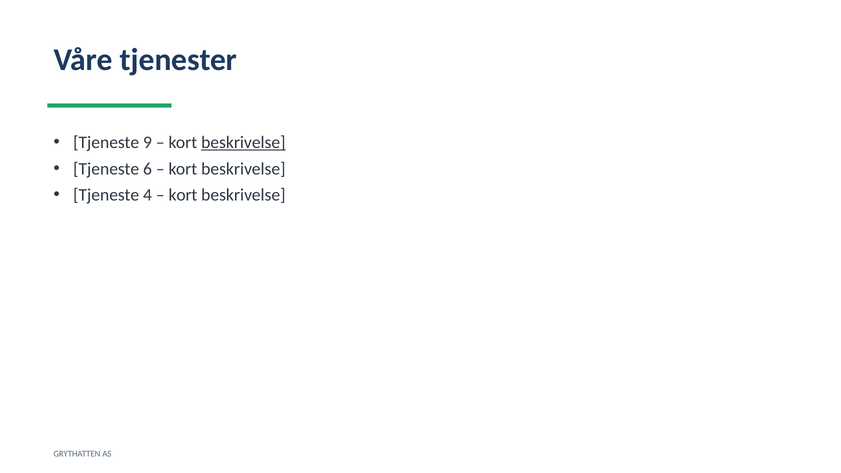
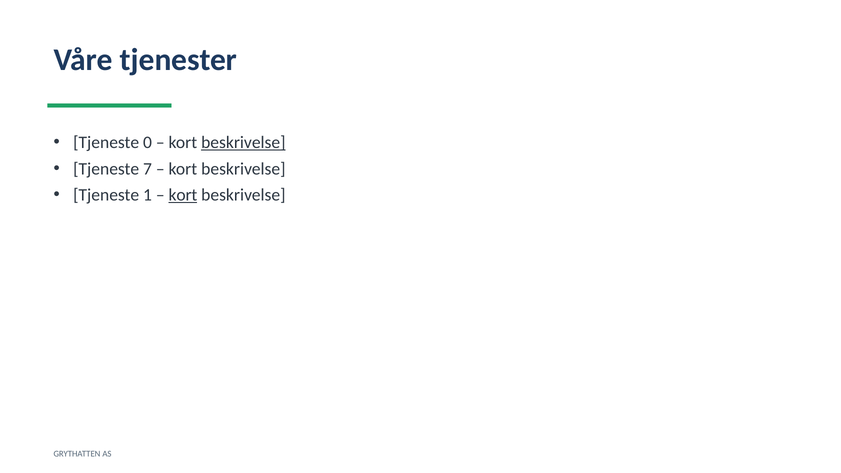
9: 9 -> 0 (147, 142)
6: 6 -> 7 (147, 169)
4: 4 -> 1 (147, 195)
kort underline: none -> present (183, 195)
